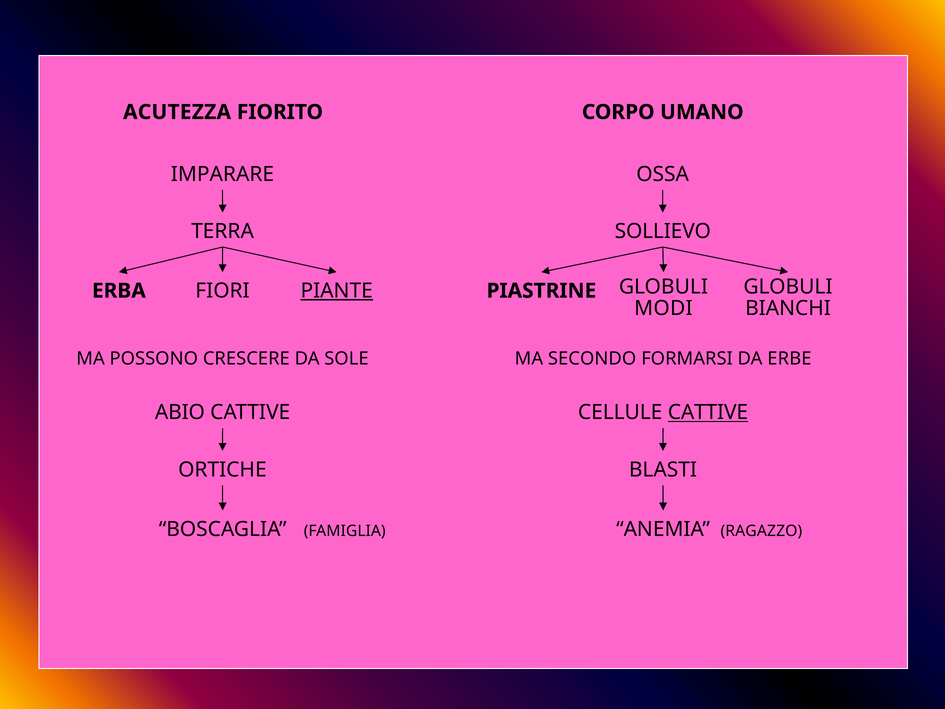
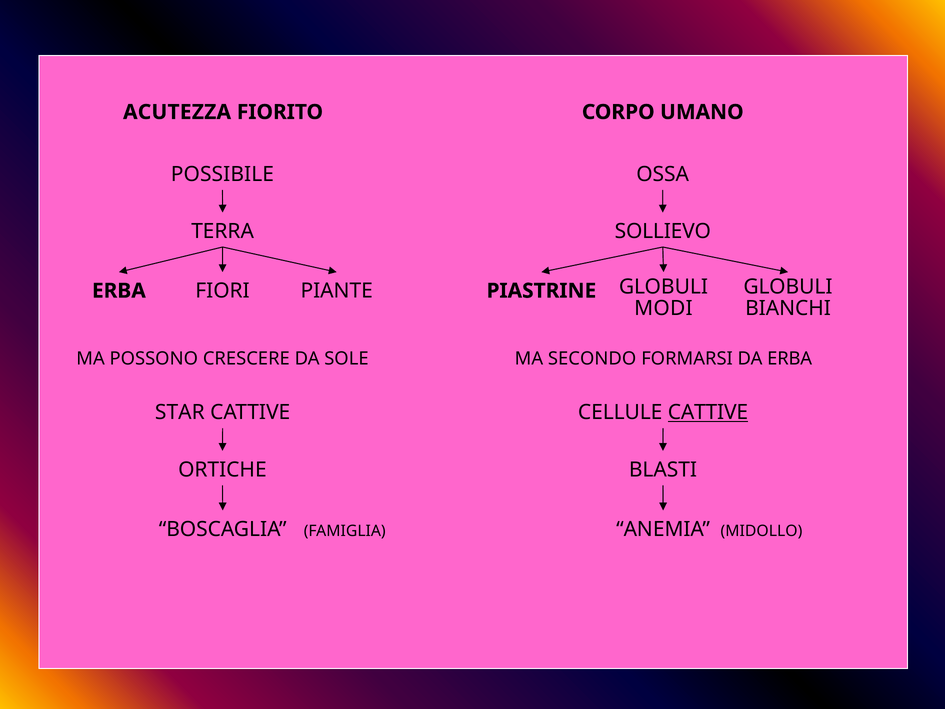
IMPARARE: IMPARARE -> POSSIBILE (222, 174)
PIANTE underline: present -> none (337, 291)
DA ERBE: ERBE -> ERBA (790, 359)
ABIO: ABIO -> STAR (180, 412)
RAGAZZO: RAGAZZO -> MIDOLLO (761, 531)
